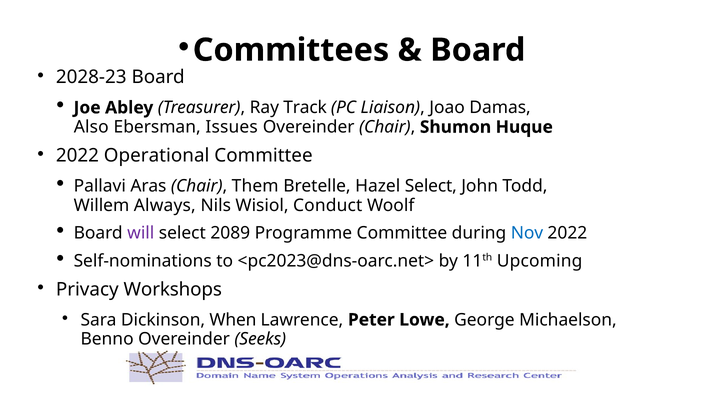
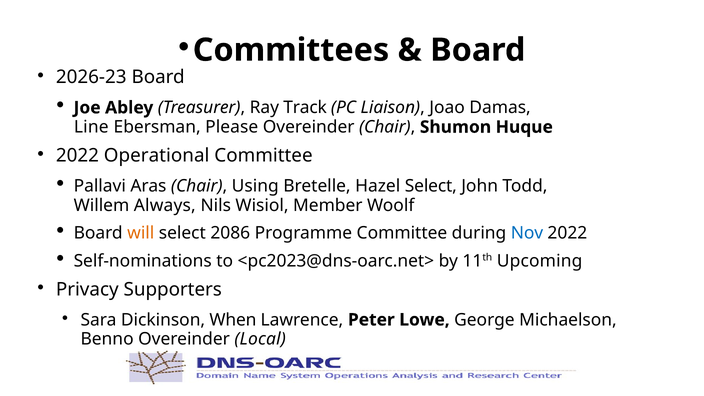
2028-23: 2028-23 -> 2026-23 (91, 77)
Also: Also -> Line (91, 127)
Issues: Issues -> Please (232, 127)
Them: Them -> Using (255, 186)
Conduct: Conduct -> Member (328, 206)
will colour: purple -> orange (141, 233)
2089: 2089 -> 2086 (230, 233)
Workshops: Workshops -> Supporters (173, 290)
Seeks: Seeks -> Local (260, 339)
